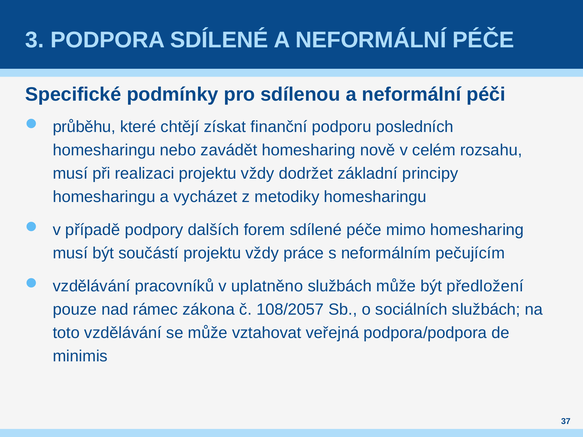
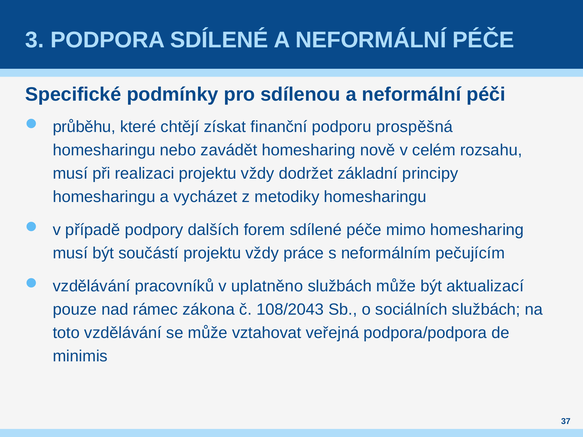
posledních: posledních -> prospěšná (415, 127)
předložení: předložení -> aktualizací (485, 286)
108/2057: 108/2057 -> 108/2043 (290, 310)
